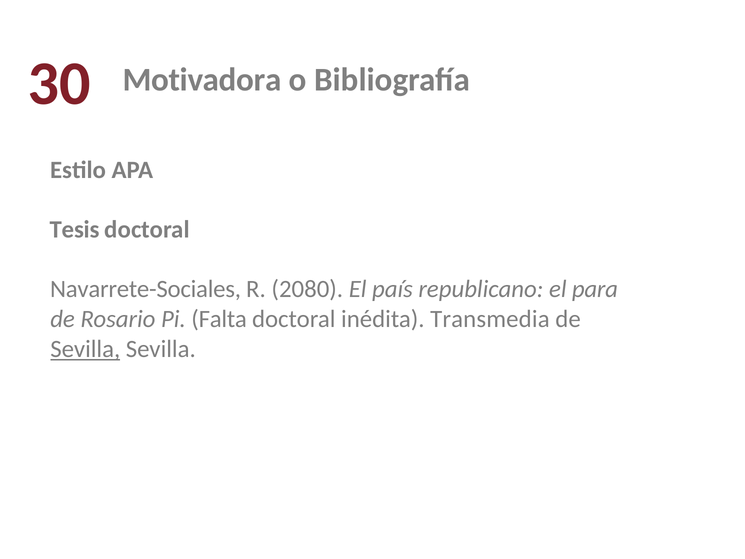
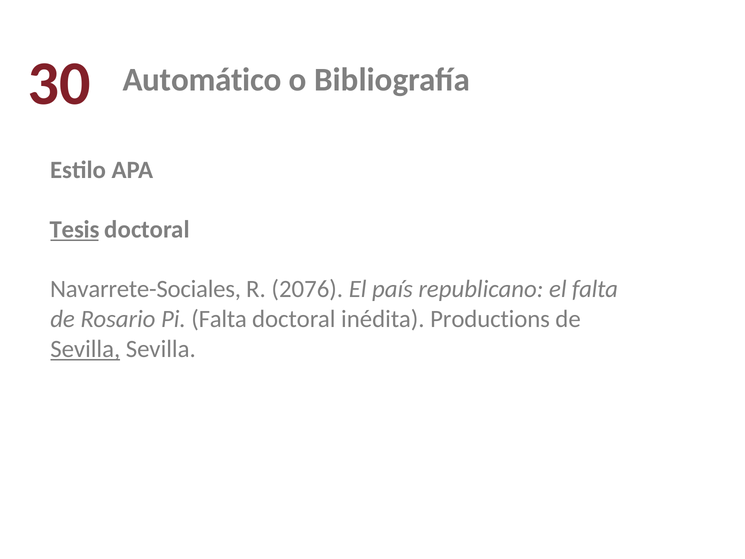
Motivadora: Motivadora -> Automático (202, 80)
Tesis underline: none -> present (75, 230)
2080: 2080 -> 2076 (307, 289)
el para: para -> falta (595, 289)
Transmedia: Transmedia -> Productions (490, 319)
